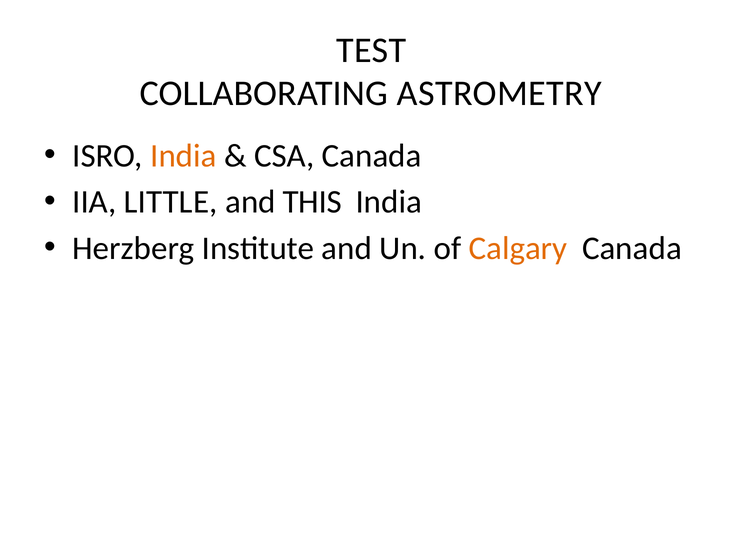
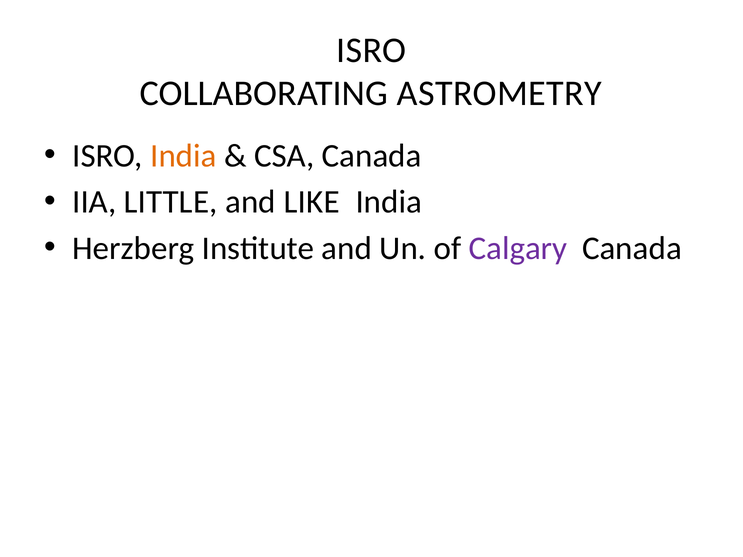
TEST: TEST -> ISRO (371, 50)
THIS: THIS -> LIKE (312, 202)
Calgary colour: orange -> purple (518, 248)
